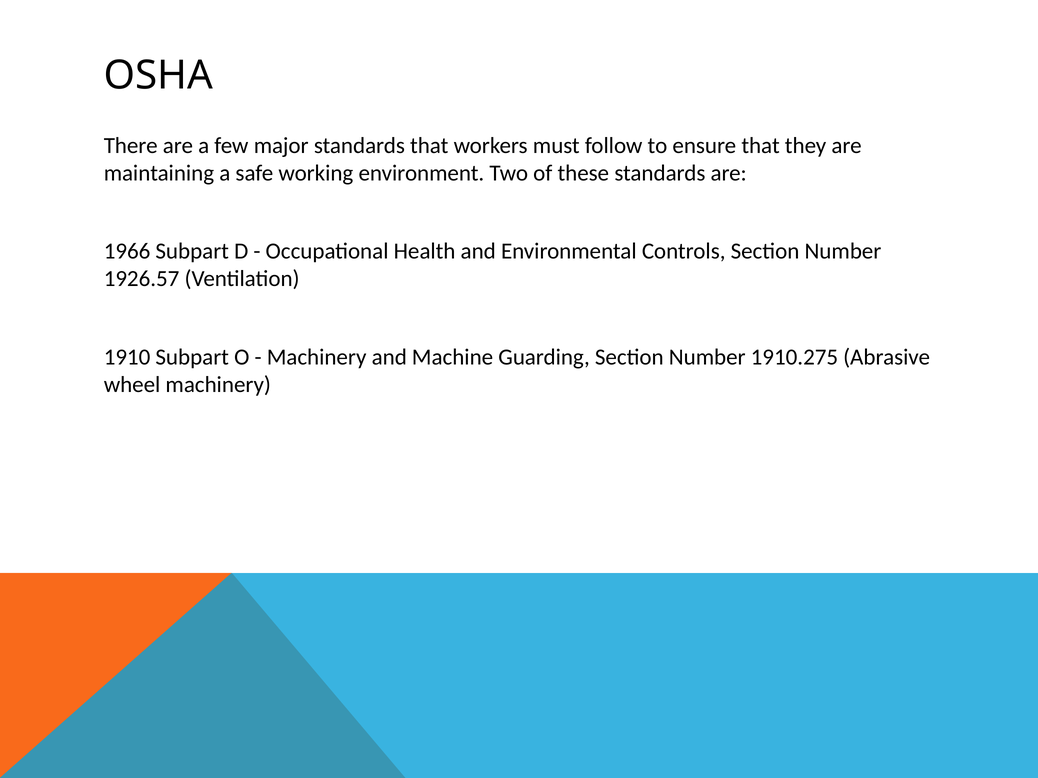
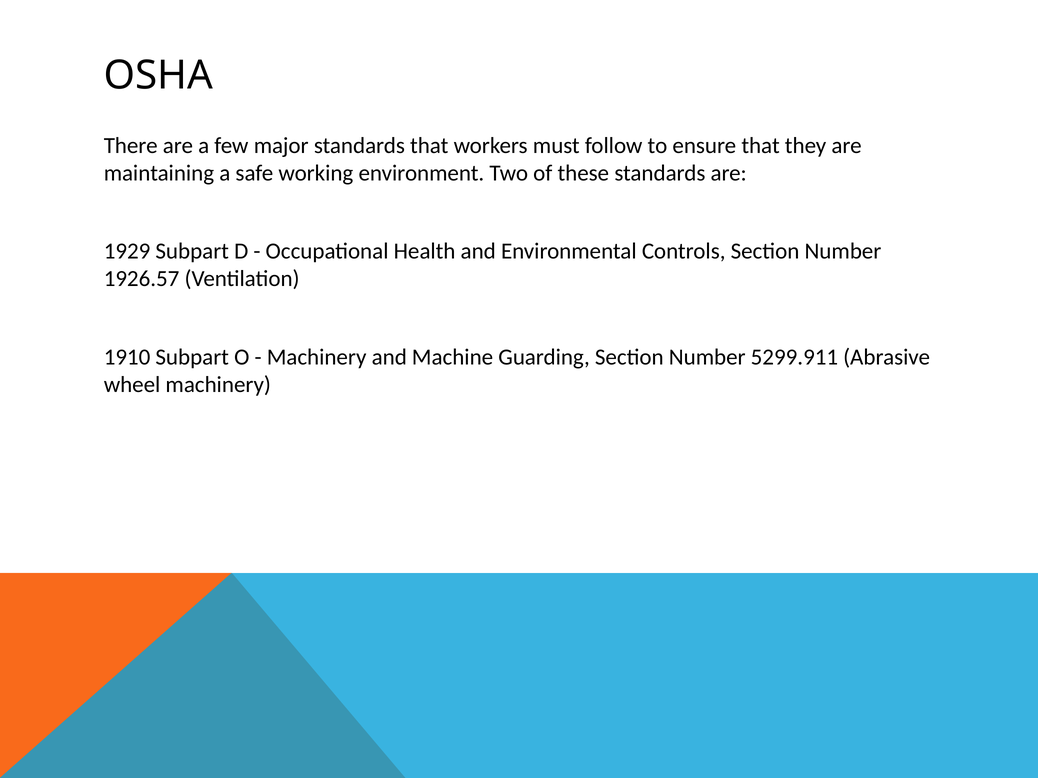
1966: 1966 -> 1929 (127, 251)
1910.275: 1910.275 -> 5299.911 (794, 357)
